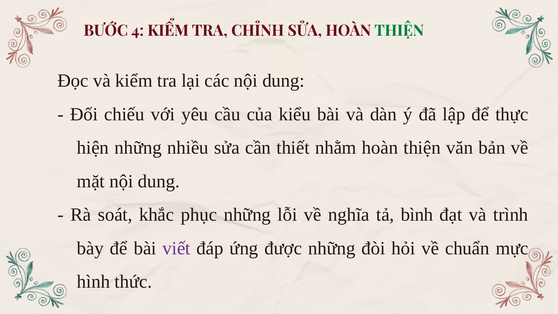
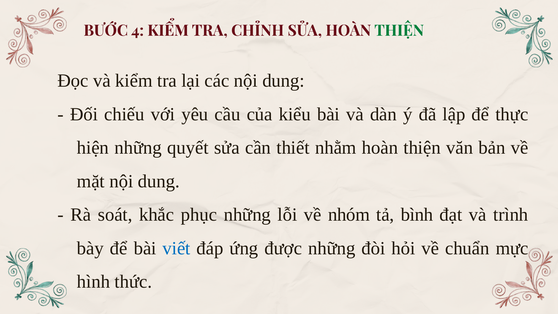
nhiều: nhiều -> quyết (188, 148)
nghĩa: nghĩa -> nhóm (349, 215)
viết colour: purple -> blue (176, 248)
